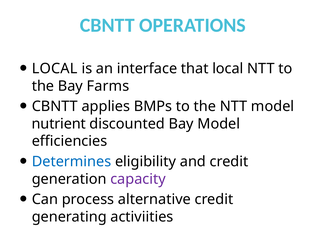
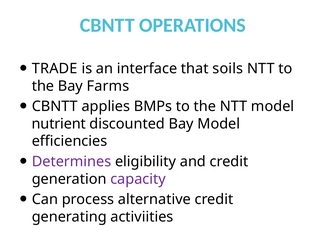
LOCAL: LOCAL -> TRADE (55, 68)
that local: local -> soils (228, 68)
Determines colour: blue -> purple (72, 161)
